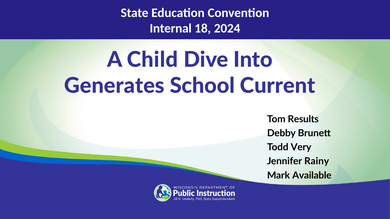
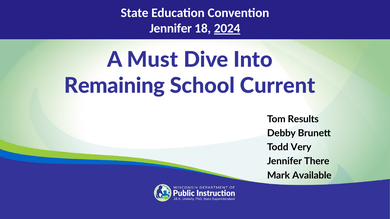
Internal: Internal -> Jennifer (171, 28)
2024 underline: none -> present (227, 28)
Child: Child -> Must (152, 60)
Generates: Generates -> Remaining (115, 86)
Rainy: Rainy -> There (317, 162)
